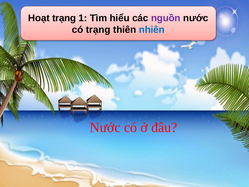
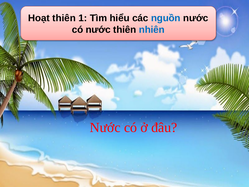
Hoạt trạng: trạng -> thiên (64, 18)
nguồn colour: purple -> blue (166, 18)
có trạng: trạng -> nước (98, 30)
